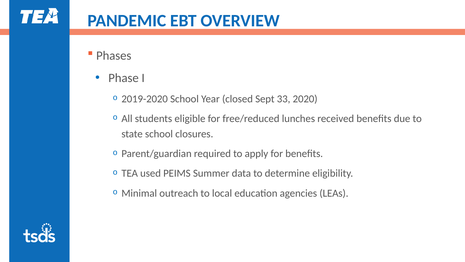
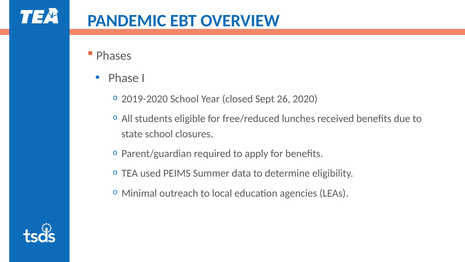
33: 33 -> 26 (284, 99)
